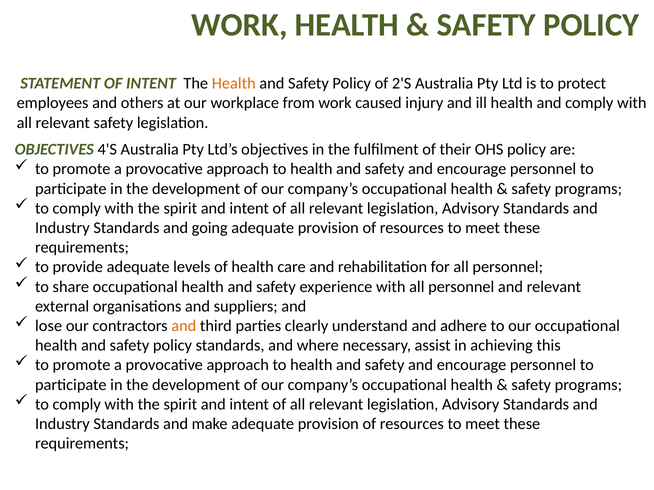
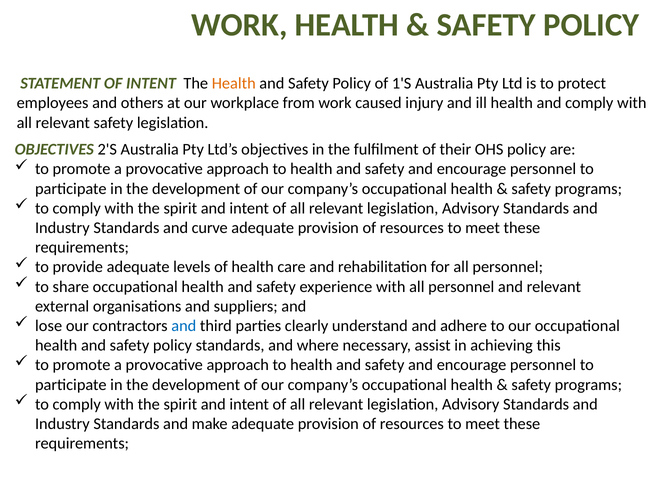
2'S: 2'S -> 1'S (402, 84)
4'S: 4'S -> 2'S (107, 150)
going: going -> curve (210, 228)
and colour: orange -> blue (184, 326)
